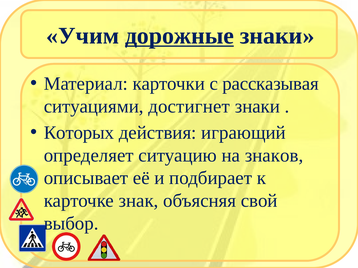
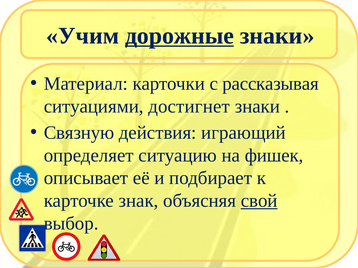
Которых: Которых -> Связную (79, 133)
знаков: знаков -> фишек (274, 156)
свой underline: none -> present (259, 201)
